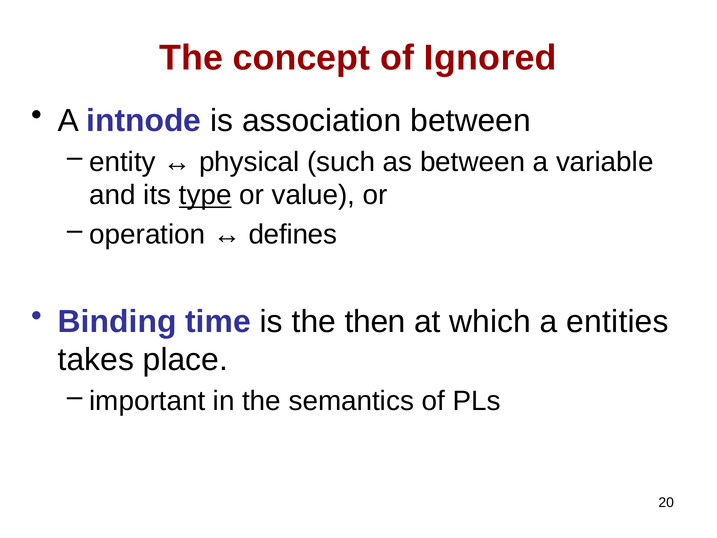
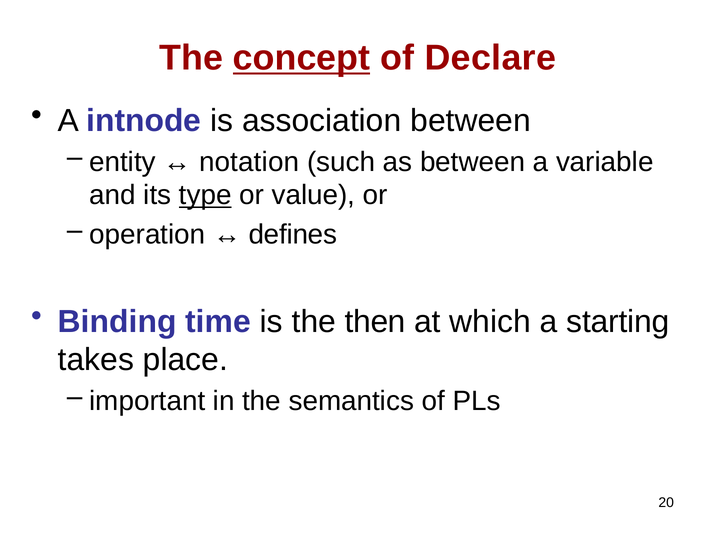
concept underline: none -> present (302, 58)
Ignored: Ignored -> Declare (490, 58)
physical: physical -> notation (249, 162)
entities: entities -> starting (618, 321)
